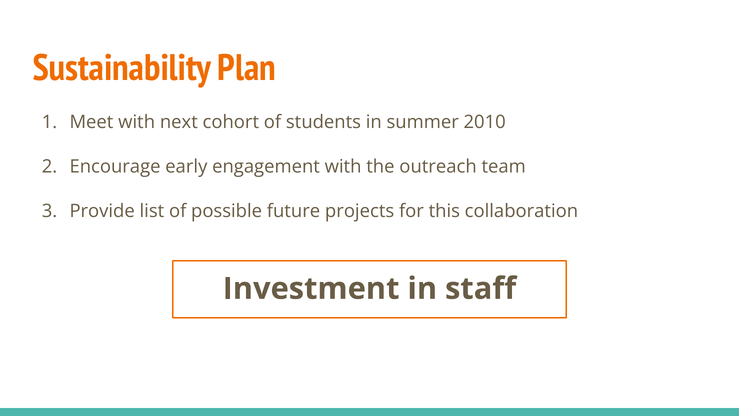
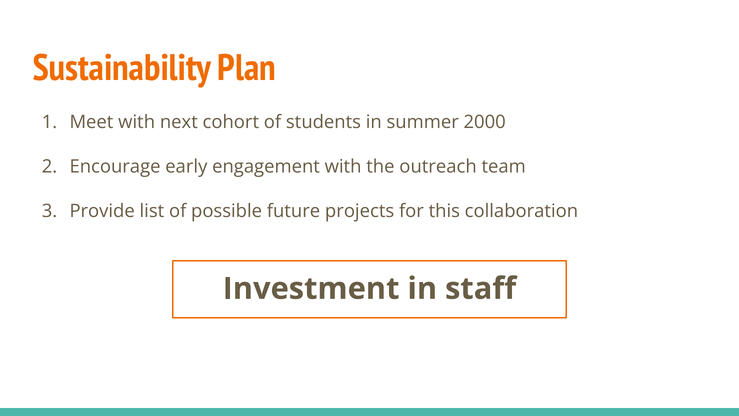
2010: 2010 -> 2000 (485, 122)
